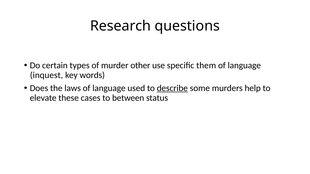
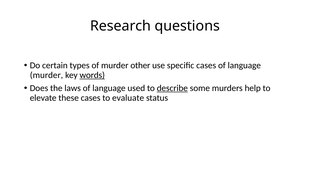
specific them: them -> cases (206, 66)
inquest: inquest -> murder (46, 75)
words underline: none -> present (92, 75)
between: between -> evaluate (128, 98)
